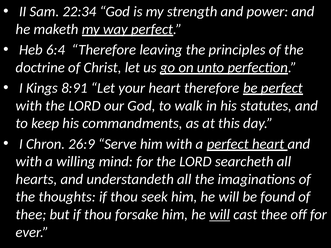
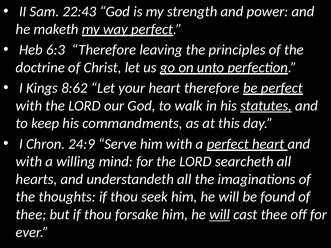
22:34: 22:34 -> 22:43 (80, 12)
6:4: 6:4 -> 6:3 (56, 50)
8:91: 8:91 -> 8:62 (74, 88)
statutes underline: none -> present (266, 106)
26:9: 26:9 -> 24:9 (82, 144)
